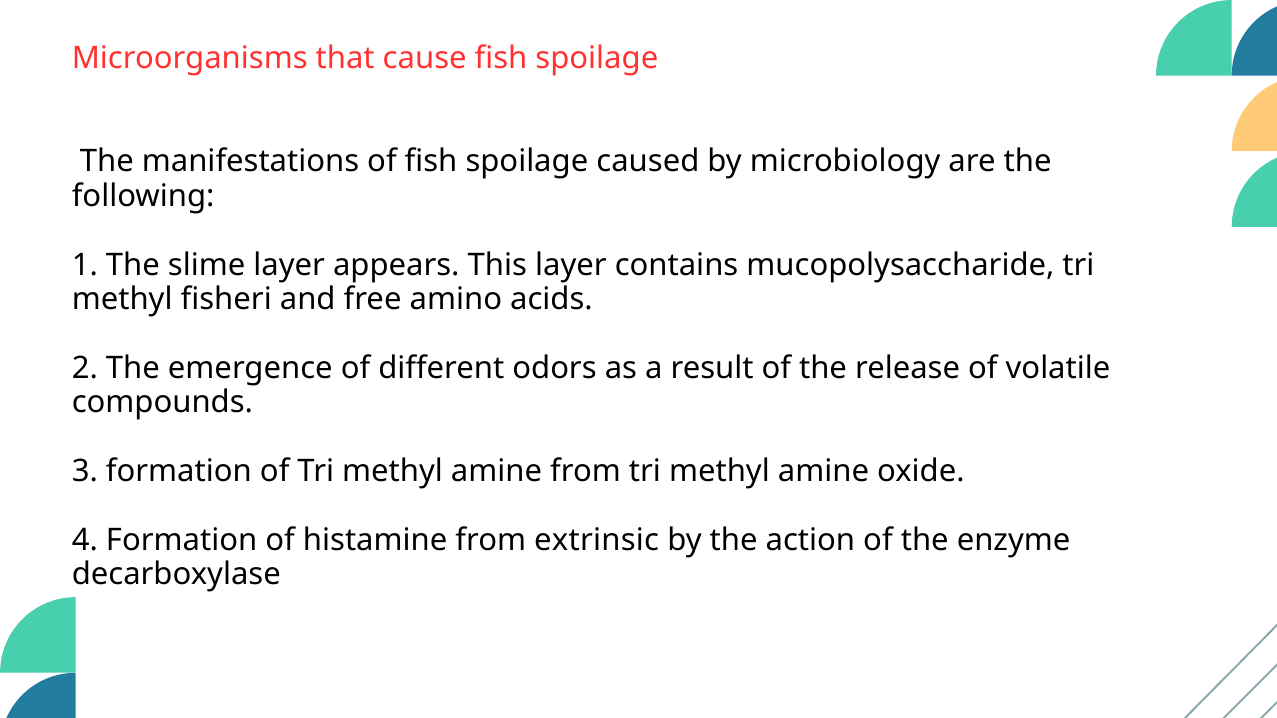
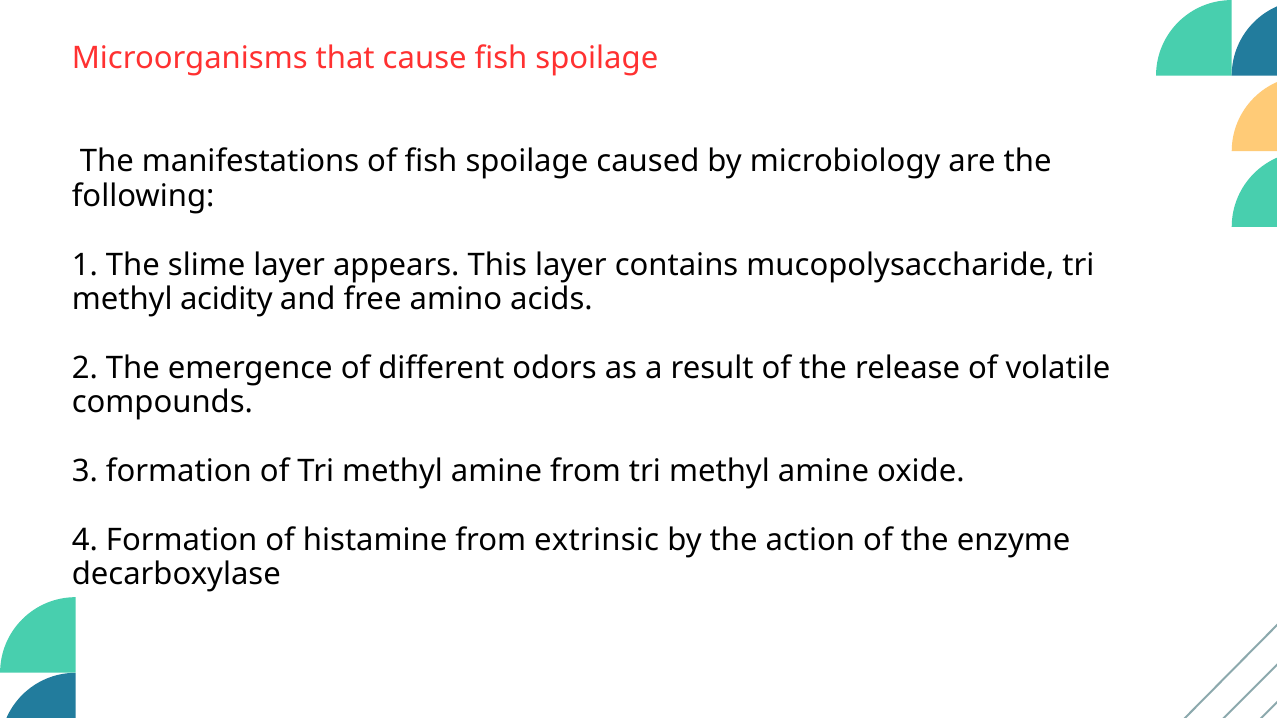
fisheri: fisheri -> acidity (226, 299)
